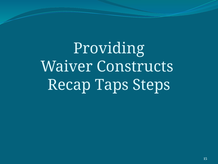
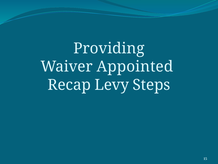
Constructs: Constructs -> Appointed (135, 66)
Taps: Taps -> Levy (112, 85)
